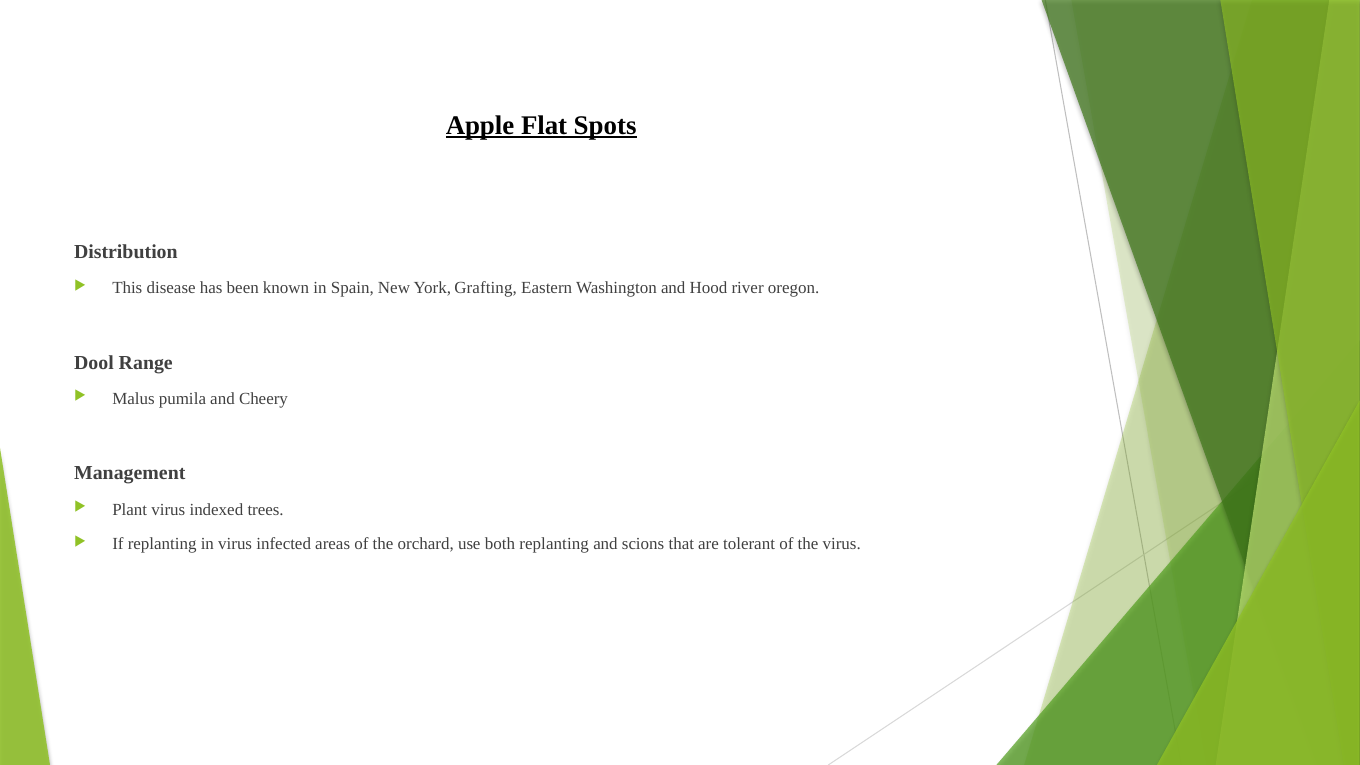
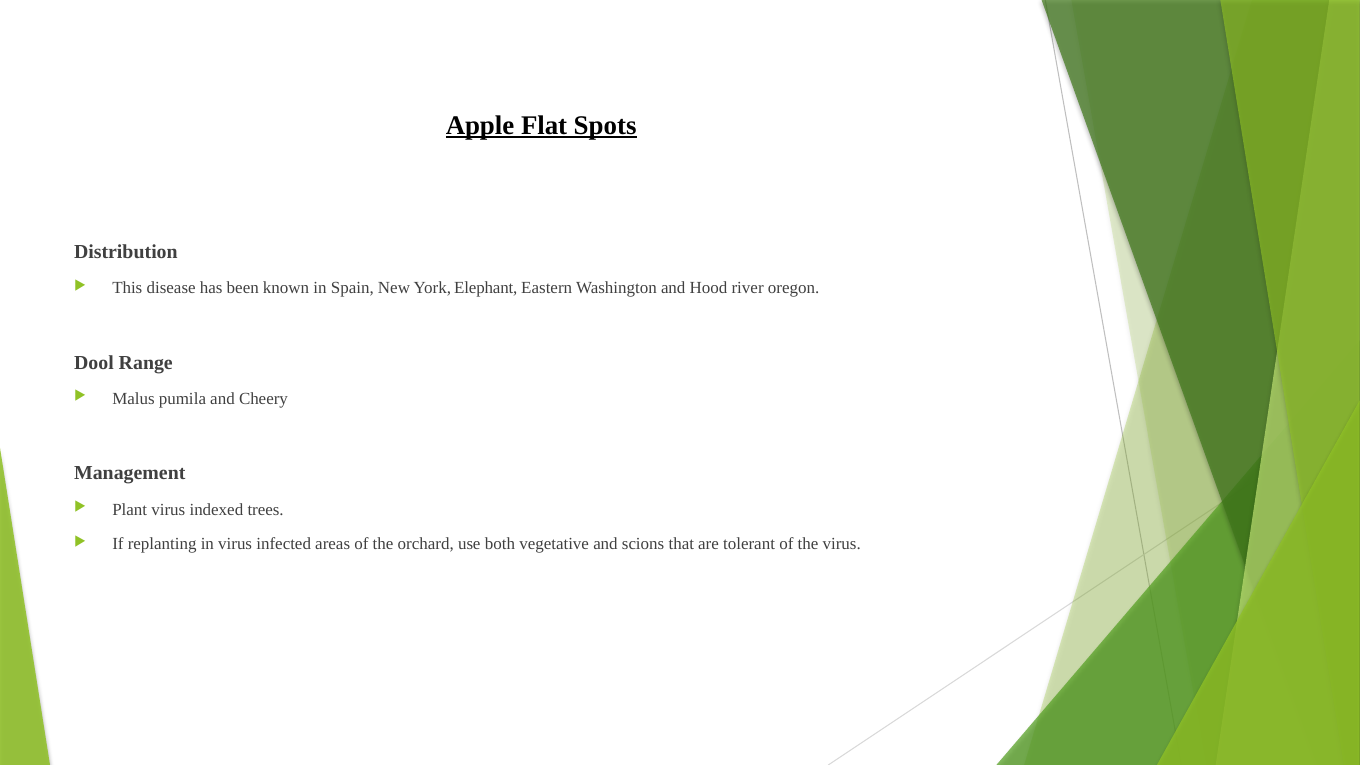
Grafting: Grafting -> Elephant (486, 288)
both replanting: replanting -> vegetative (554, 544)
